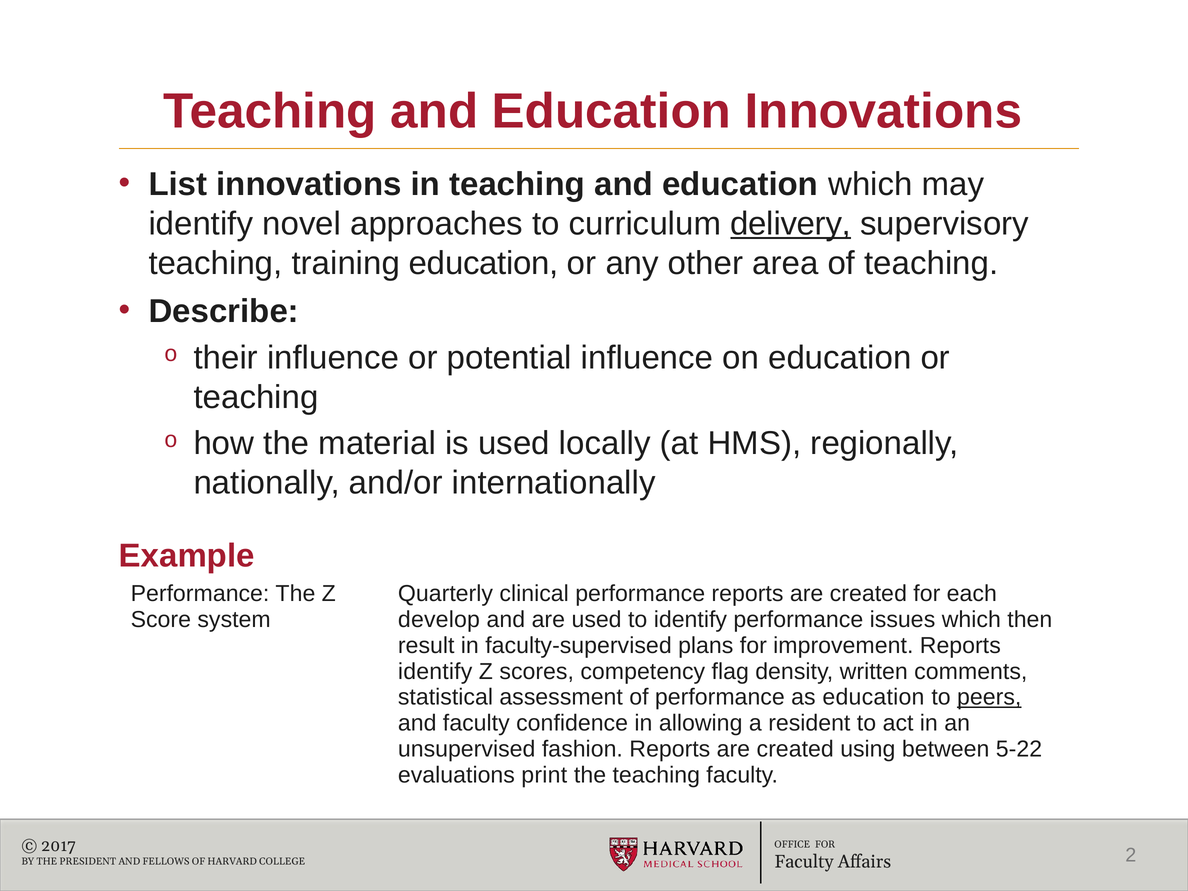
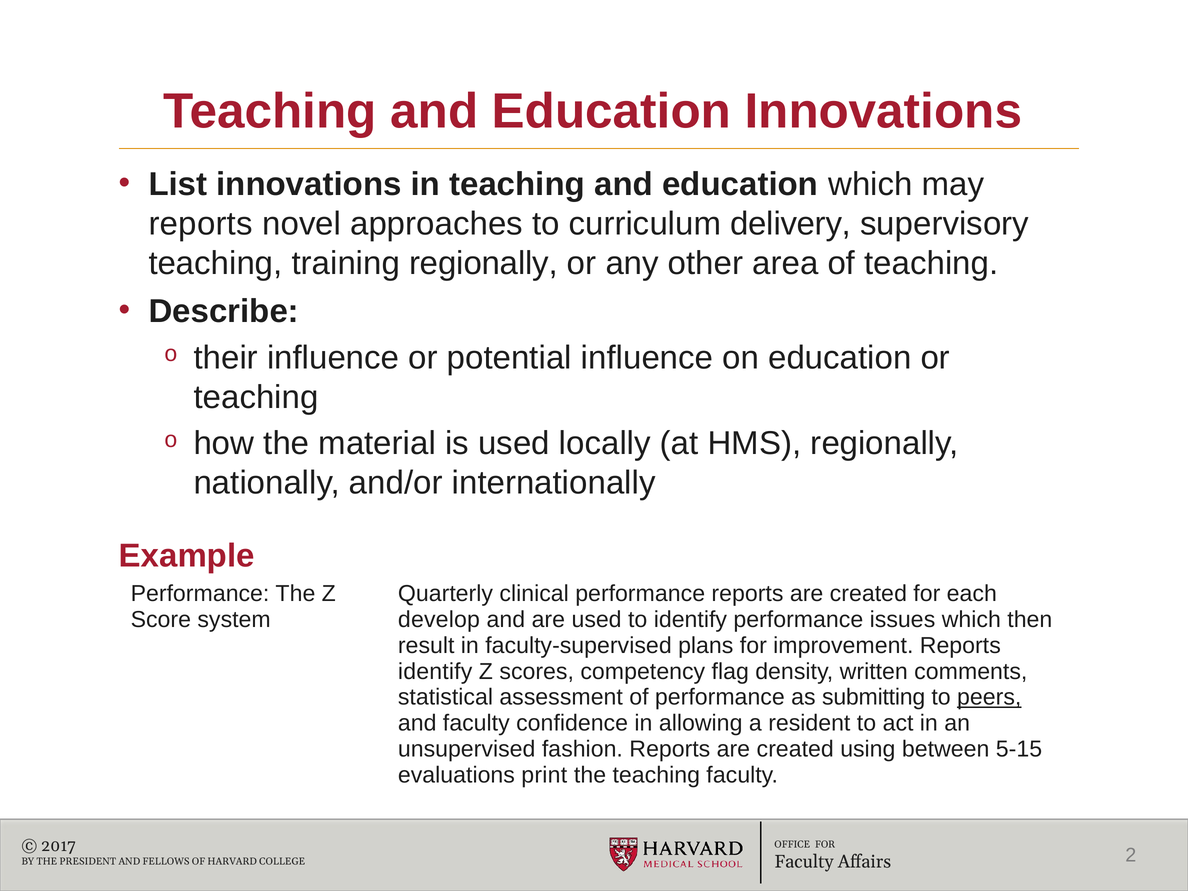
identify: identify -> reports (201, 224)
delivery underline: present -> none (791, 224)
training education: education -> regionally (484, 264)
as education: education -> submitting (874, 697)
5-22: 5-22 -> 5-15 (1019, 749)
